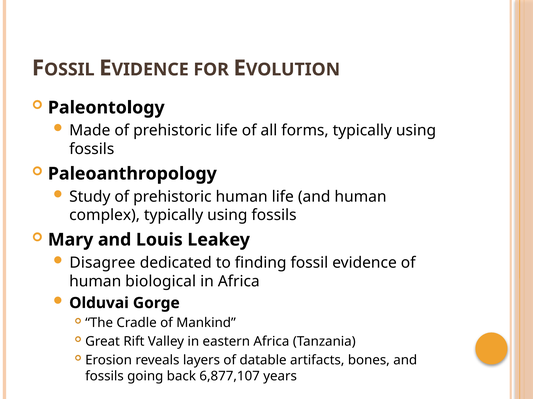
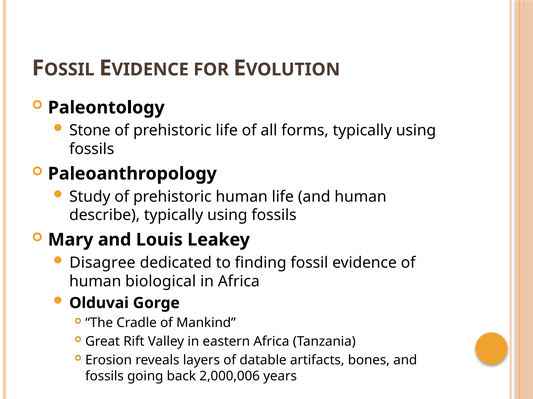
Made: Made -> Stone (90, 131)
complex: complex -> describe (105, 216)
6,877,107: 6,877,107 -> 2,000,006 (230, 377)
